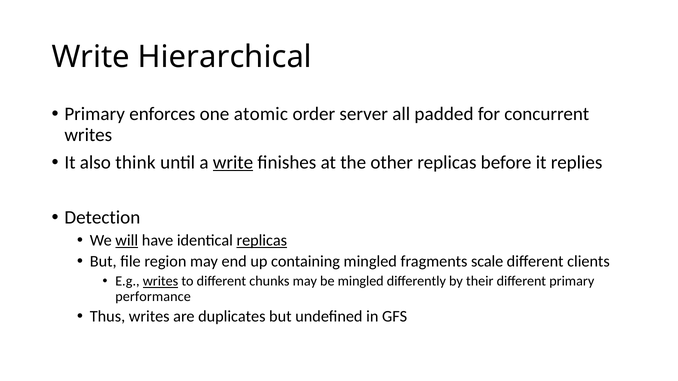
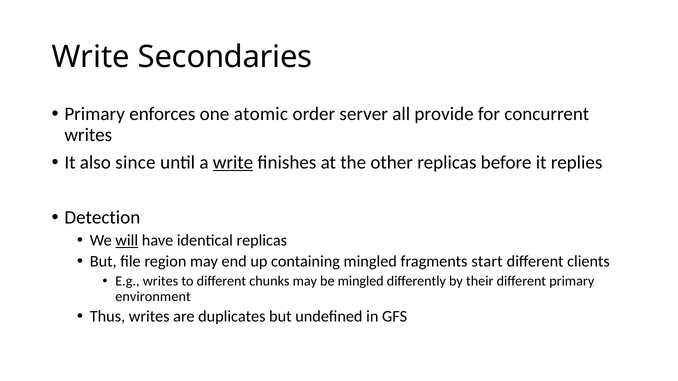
Hierarchical: Hierarchical -> Secondaries (225, 57)
padded: padded -> provide (444, 114)
think: think -> since (135, 163)
replicas underline: present -> none (262, 241)
scale: scale -> start (487, 262)
writes underline: present -> none (161, 282)
performance: performance -> environment (153, 297)
